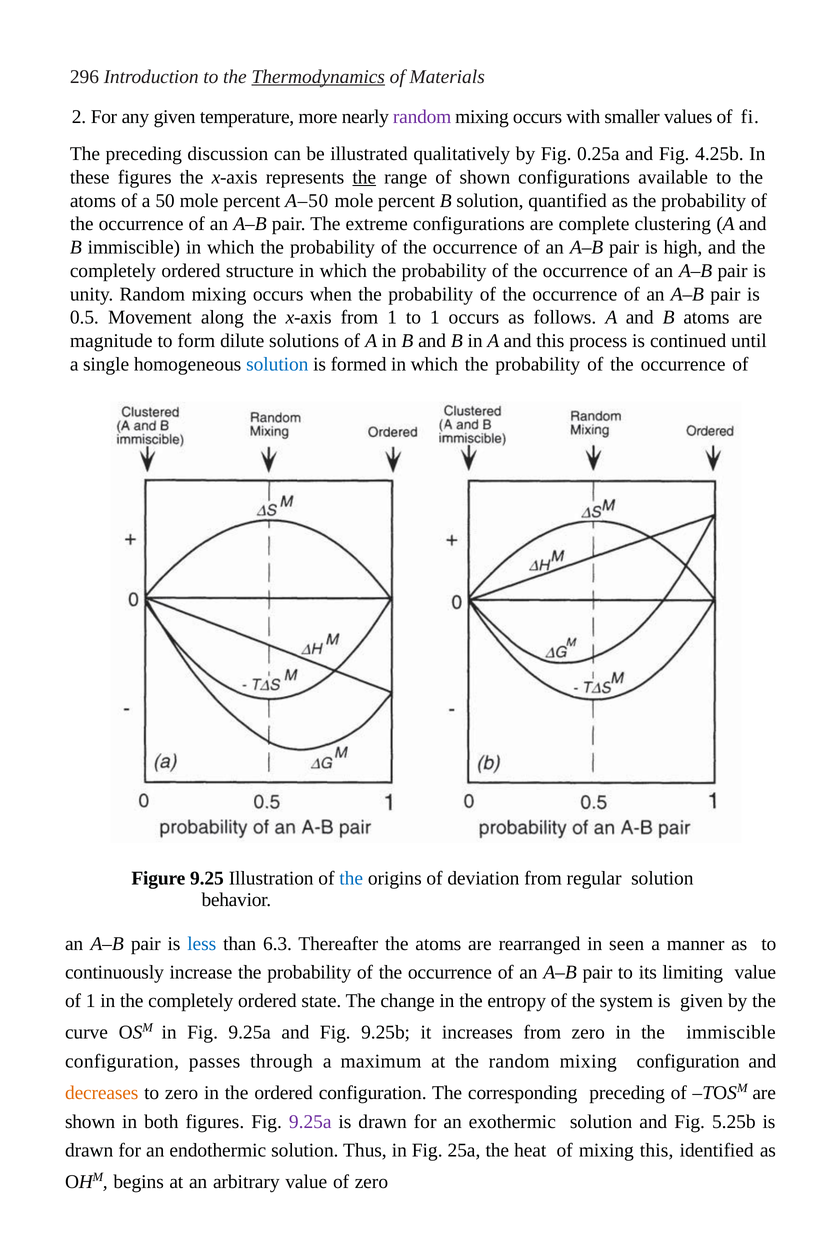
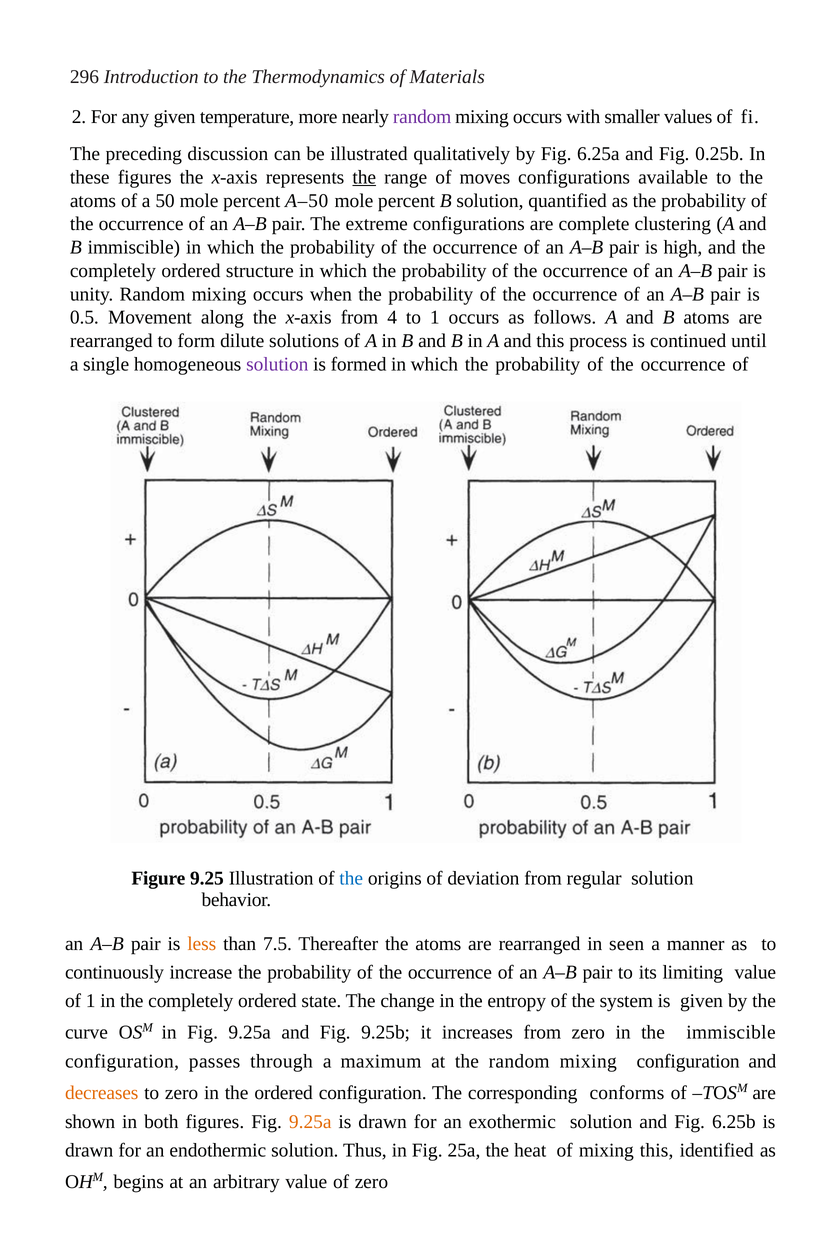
Thermodynamics underline: present -> none (318, 77)
0.25a: 0.25a -> 6.25a (598, 154)
4.25b: 4.25b -> 0.25b (719, 154)
of shown: shown -> moves (485, 177)
from 1: 1 -> 4 (392, 317)
magnitude: magnitude -> rearranged (111, 341)
solution colour: blue -> purple (277, 364)
less colour: blue -> orange (202, 944)
6.3: 6.3 -> 7.5 (277, 944)
corresponding preceding: preceding -> conforms (627, 1093)
9.25a colour: purple -> orange (310, 1122)
5.25b: 5.25b -> 6.25b (734, 1122)
